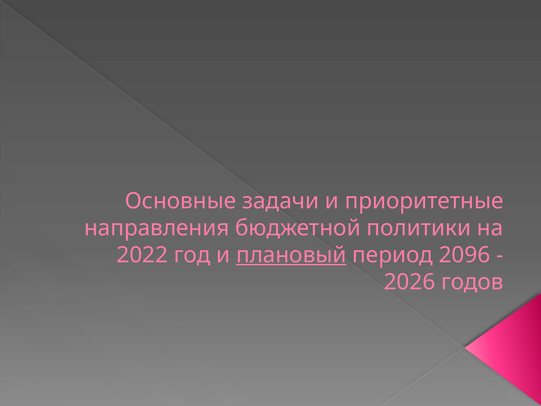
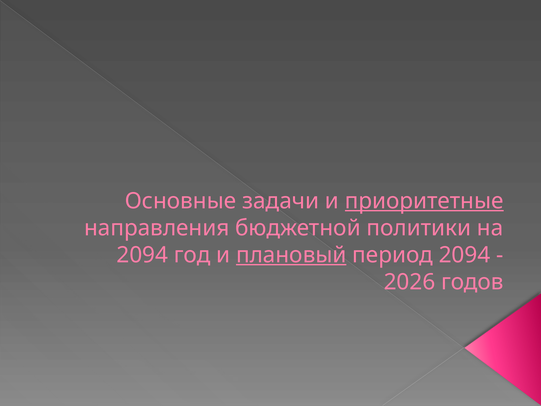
приоритетные underline: none -> present (424, 201)
2022: 2022 -> 2094 (142, 255)
период 2096: 2096 -> 2094 (464, 255)
